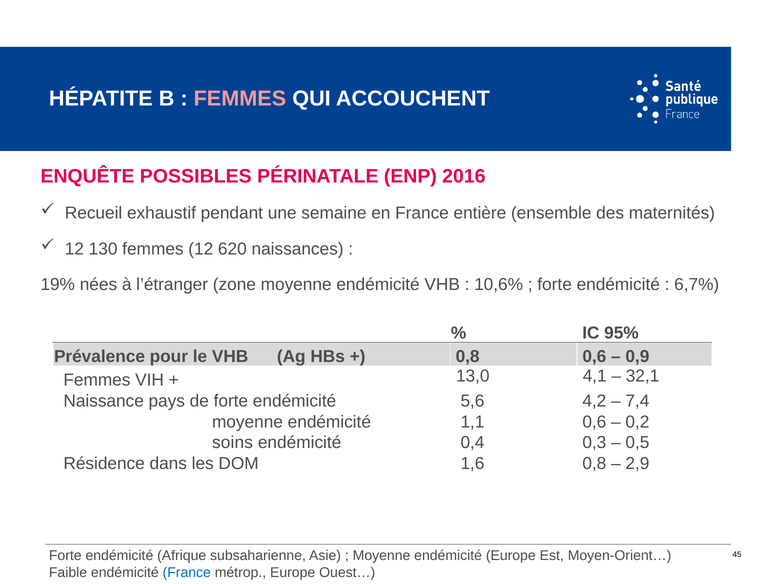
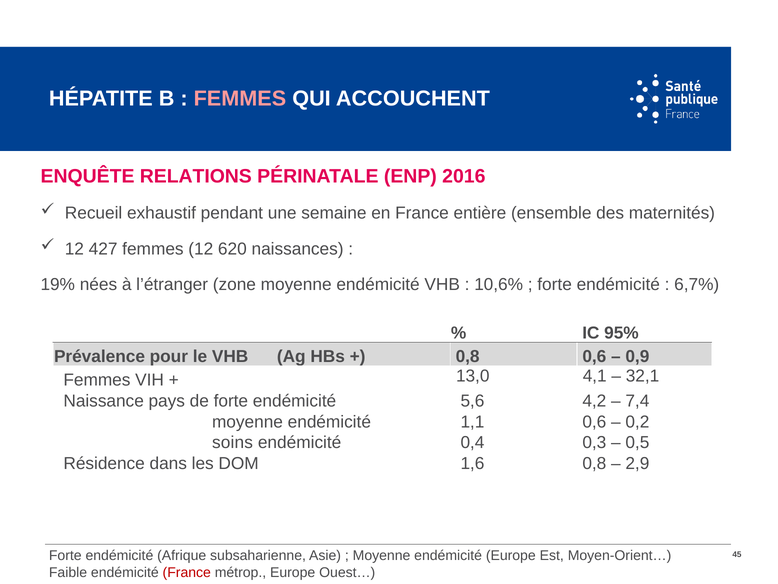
POSSIBLES: POSSIBLES -> RELATIONS (196, 176)
130: 130 -> 427 (103, 249)
France colour: blue -> red (187, 572)
